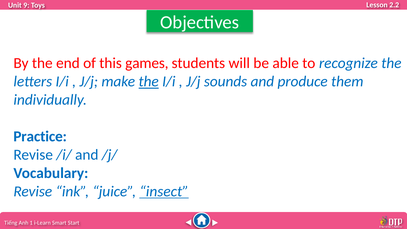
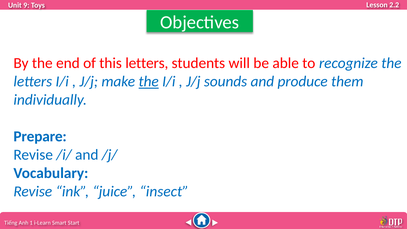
this games: games -> letters (147, 63)
Practice: Practice -> Prepare (40, 136)
insect underline: present -> none (164, 191)
